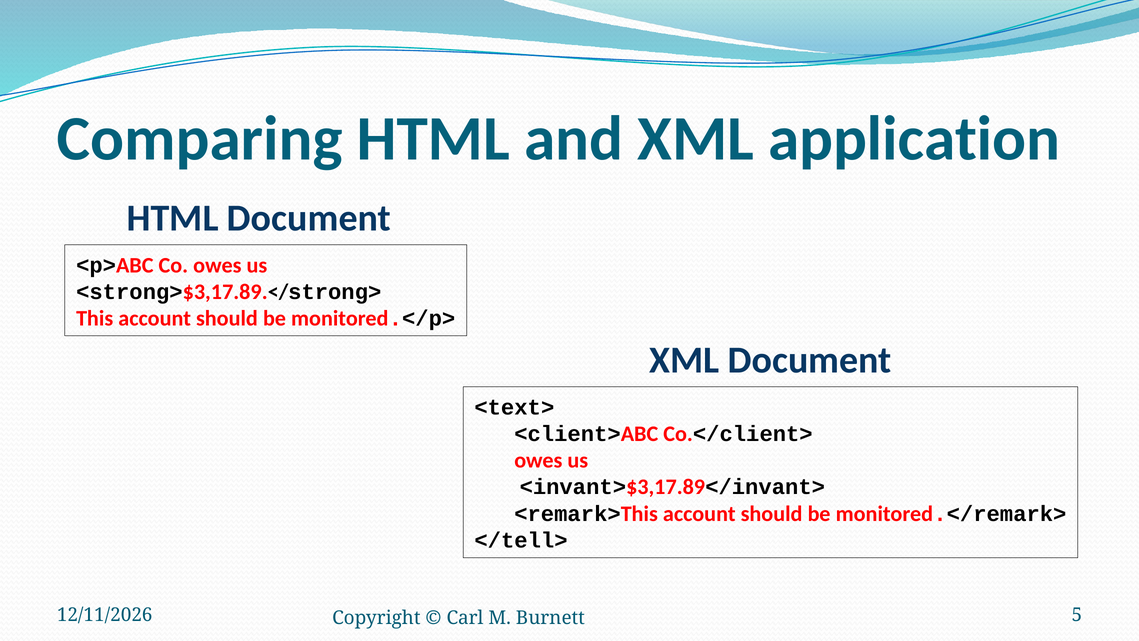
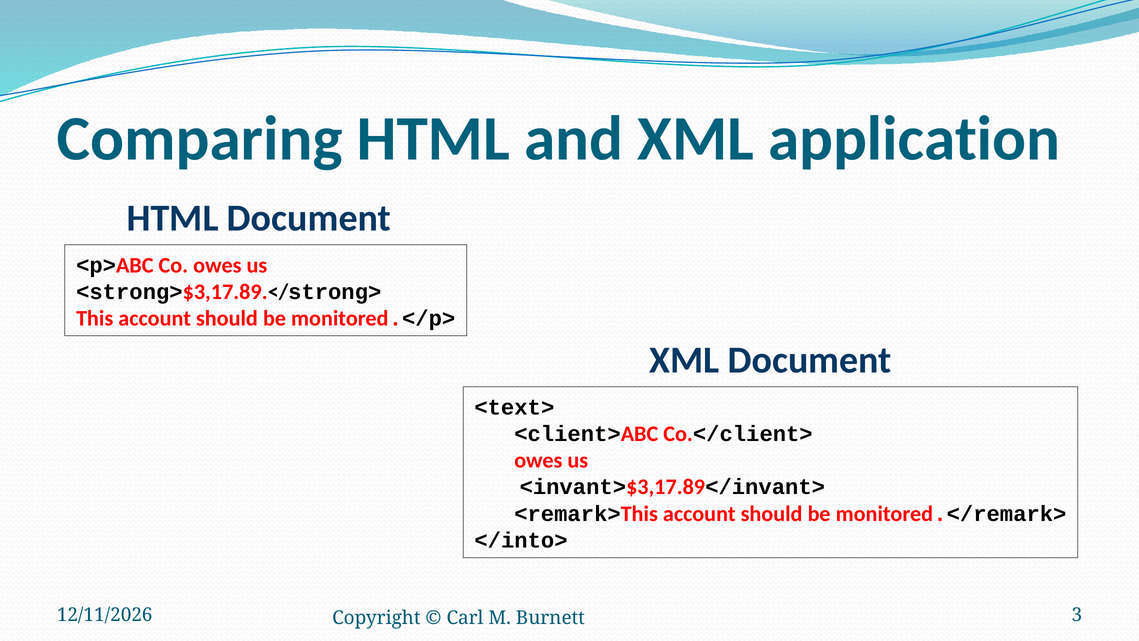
</tell>: </tell> -> </into> (521, 540)
5: 5 -> 3 (1077, 615)
